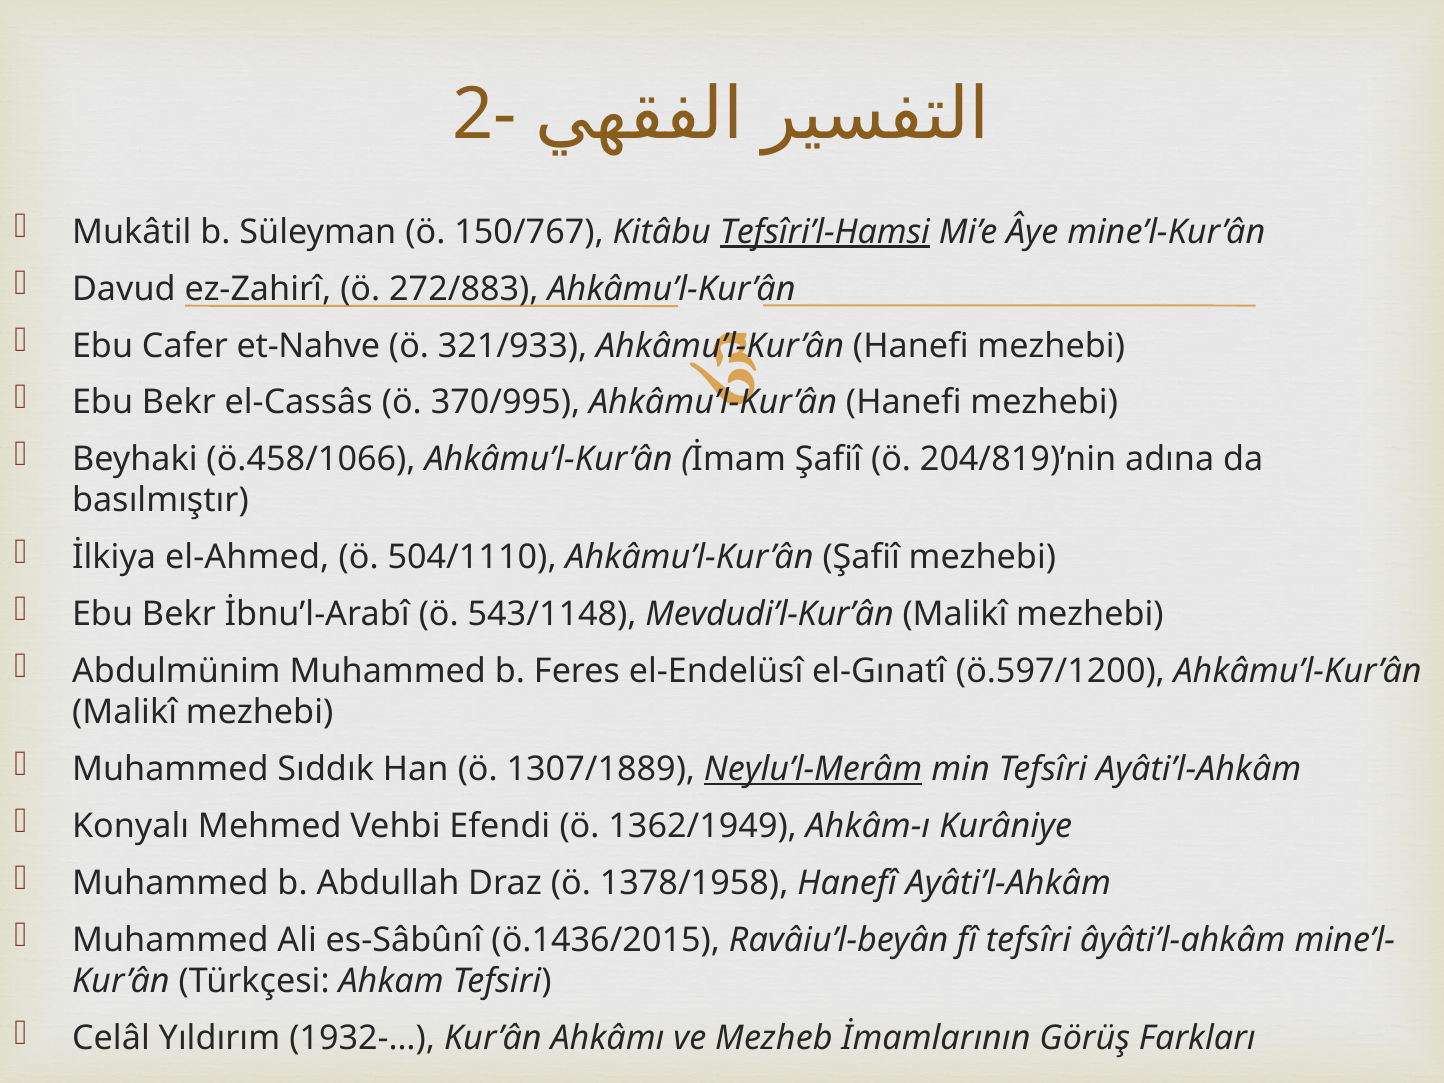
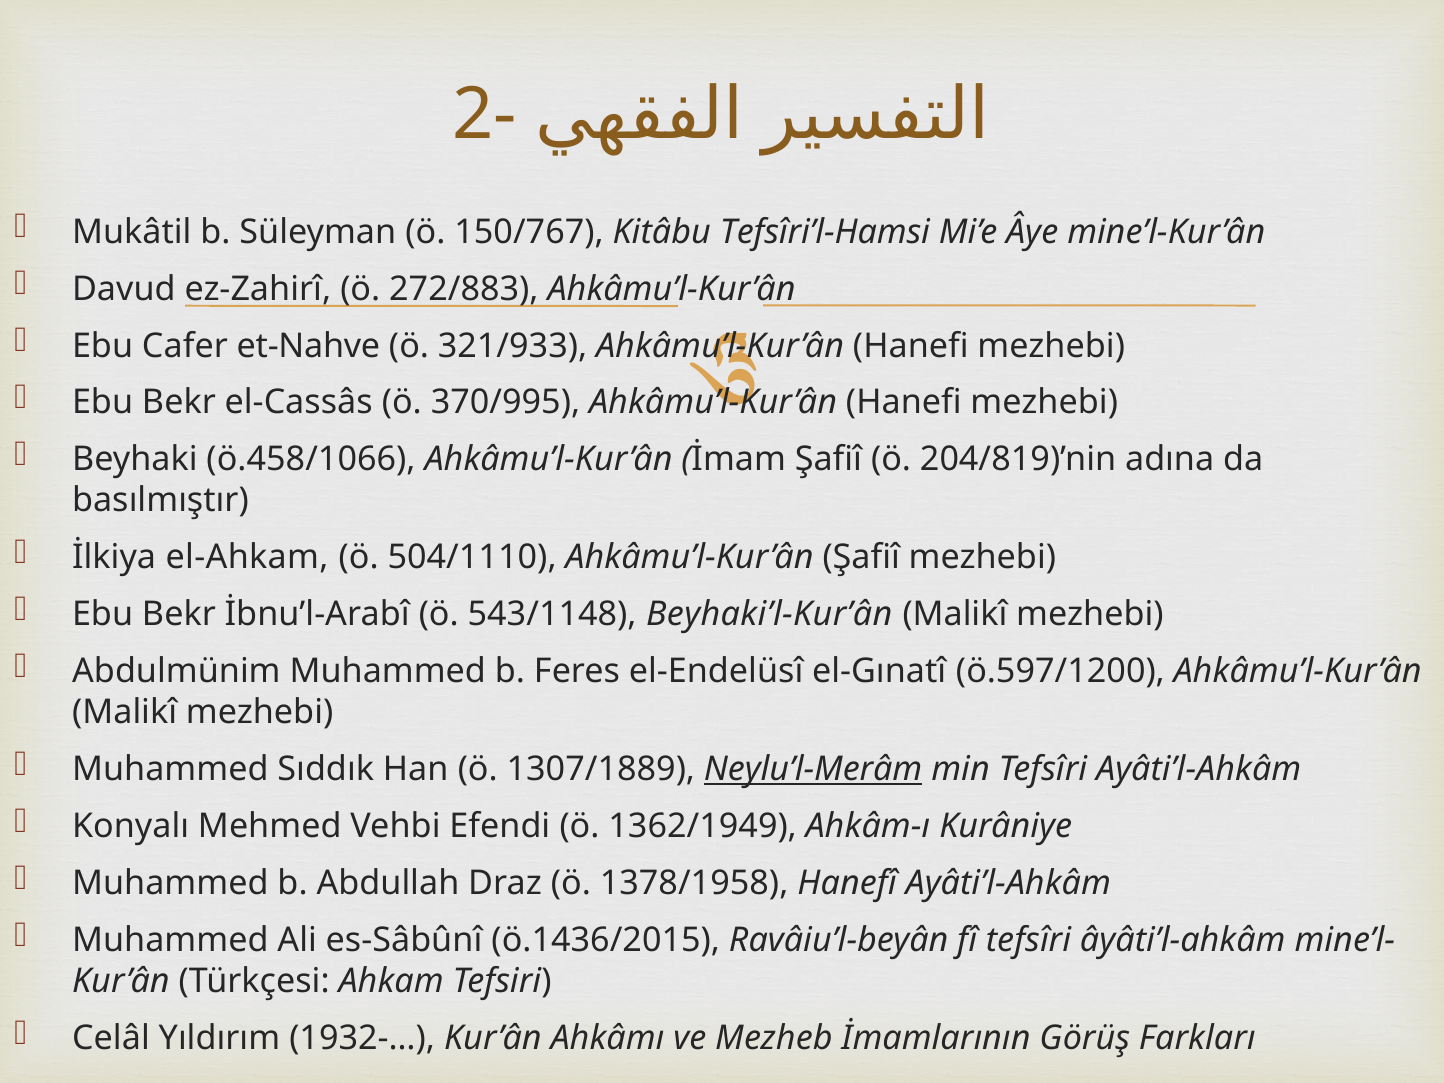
Tefsîri’l-Hamsi underline: present -> none (825, 232)
el-Ahmed: el-Ahmed -> el-Ahkam (247, 558)
Mevdudi’l-Kur’ân: Mevdudi’l-Kur’ân -> Beyhaki’l-Kur’ân (769, 615)
